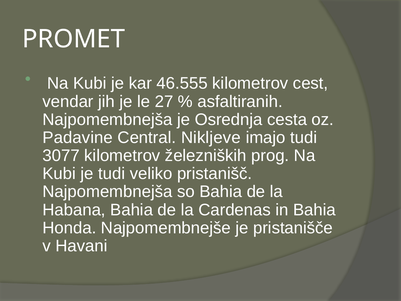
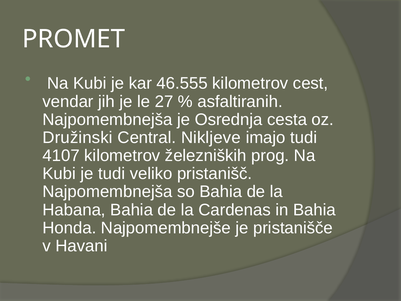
Padavine: Padavine -> Družinski (78, 138)
3077: 3077 -> 4107 (61, 156)
